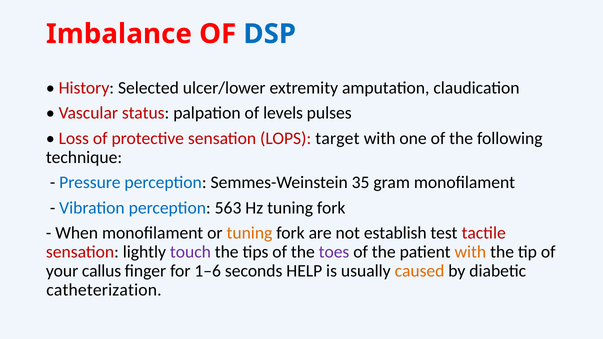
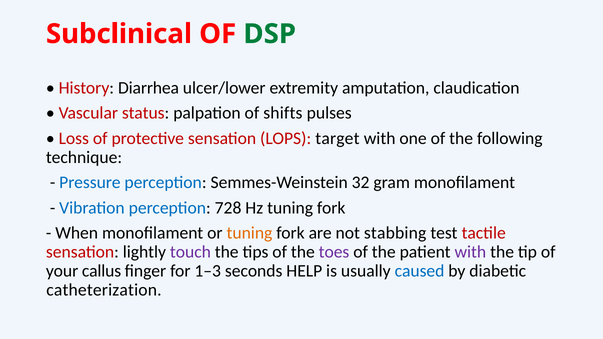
Imbalance: Imbalance -> Subclinical (119, 34)
DSP colour: blue -> green (270, 34)
Selected: Selected -> Diarrhea (149, 88)
levels: levels -> shifts (283, 113)
35: 35 -> 32 (361, 183)
563: 563 -> 728 (228, 208)
establish: establish -> stabbing (395, 233)
with colour: orange -> purple (470, 252)
1–6: 1–6 -> 1–3 (208, 271)
caused colour: orange -> blue (420, 271)
